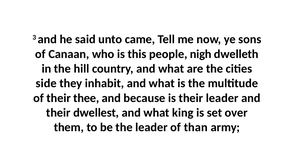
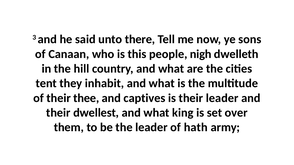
came: came -> there (140, 39)
side: side -> tent (46, 84)
because: because -> captives (144, 98)
than: than -> hath (196, 128)
